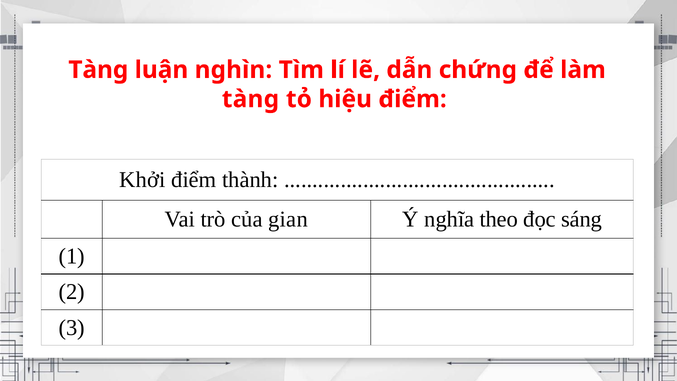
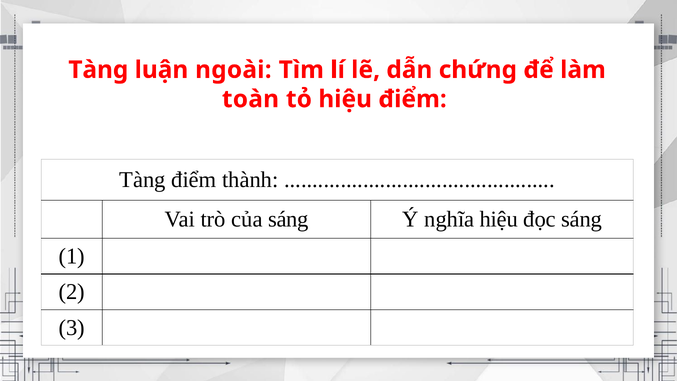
nghìn: nghìn -> ngoài (233, 70)
tàng: tàng -> toàn (250, 99)
Khởi: Khởi -> Tàng (142, 180)
của gian: gian -> sáng (288, 219)
nghĩa theo: theo -> hiệu (499, 219)
